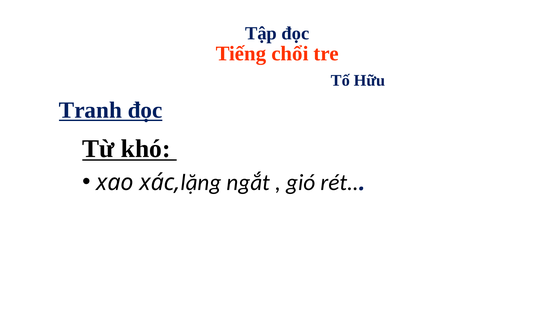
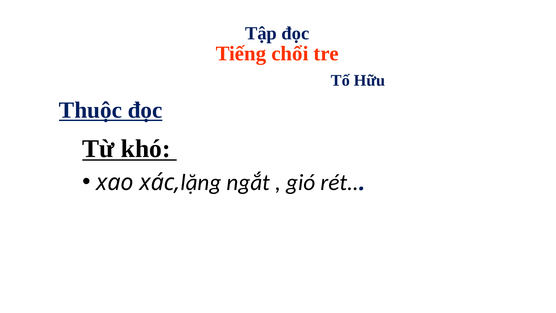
Tranh: Tranh -> Thuộc (90, 110)
